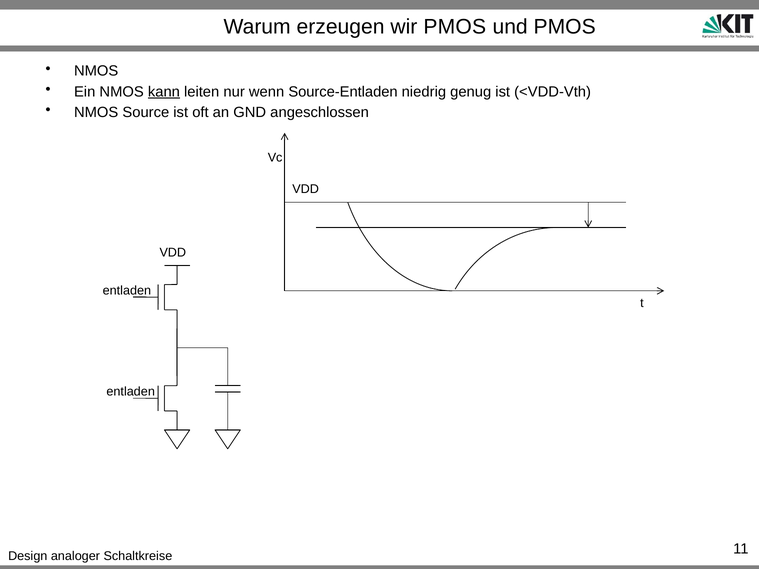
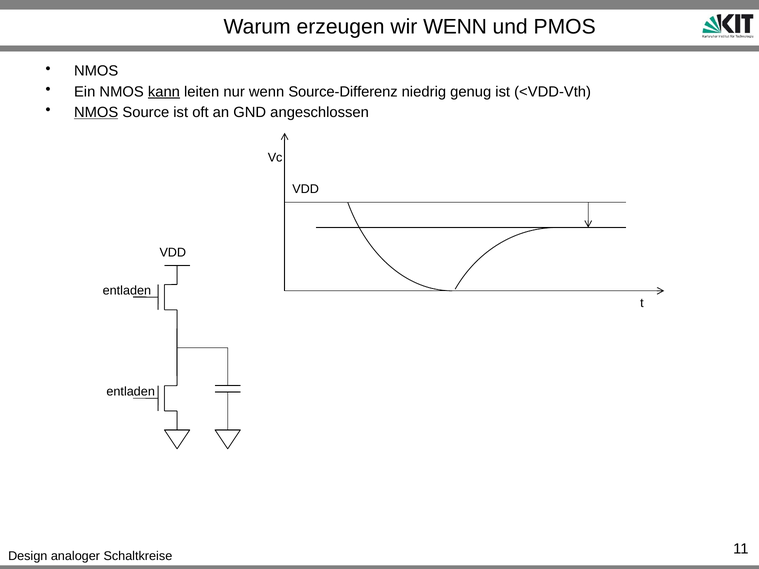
wir PMOS: PMOS -> WENN (455, 27)
Source-Entladen: Source-Entladen -> Source-Differenz (343, 92)
NMOS underline: none -> present (96, 113)
